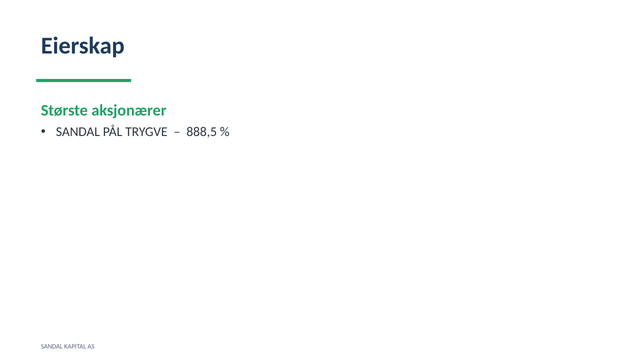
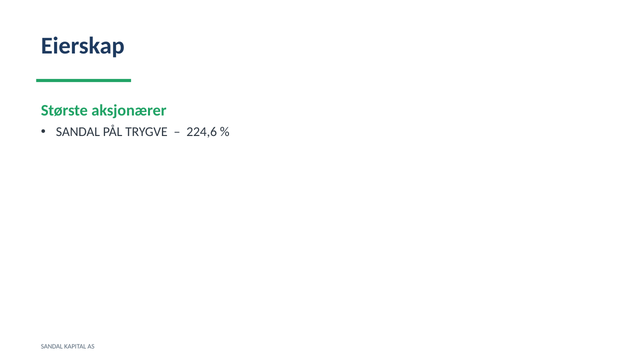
888,5: 888,5 -> 224,6 (202, 132)
